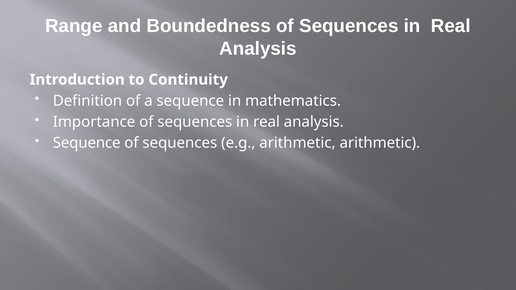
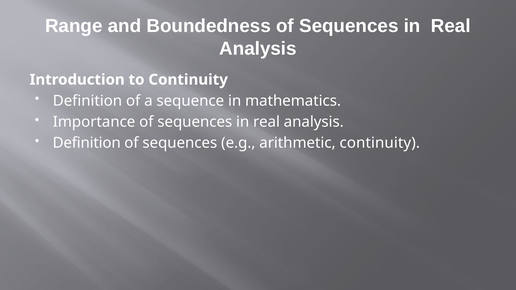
Sequence: Sequence -> Definition (87, 143)
arithmetic arithmetic: arithmetic -> continuity (380, 143)
